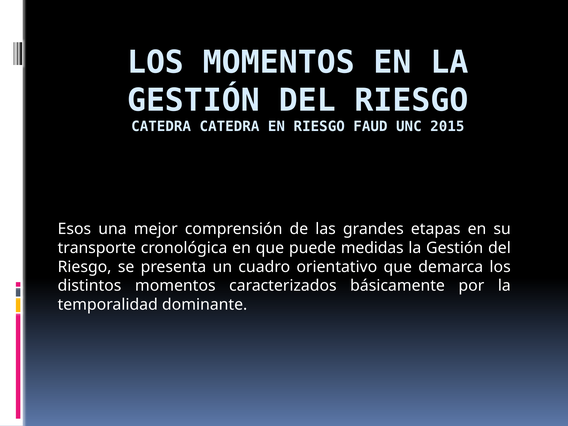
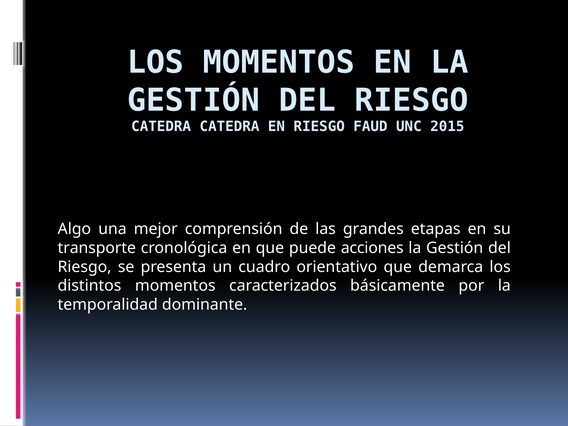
Esos: Esos -> Algo (74, 229)
medidas: medidas -> acciones (372, 248)
